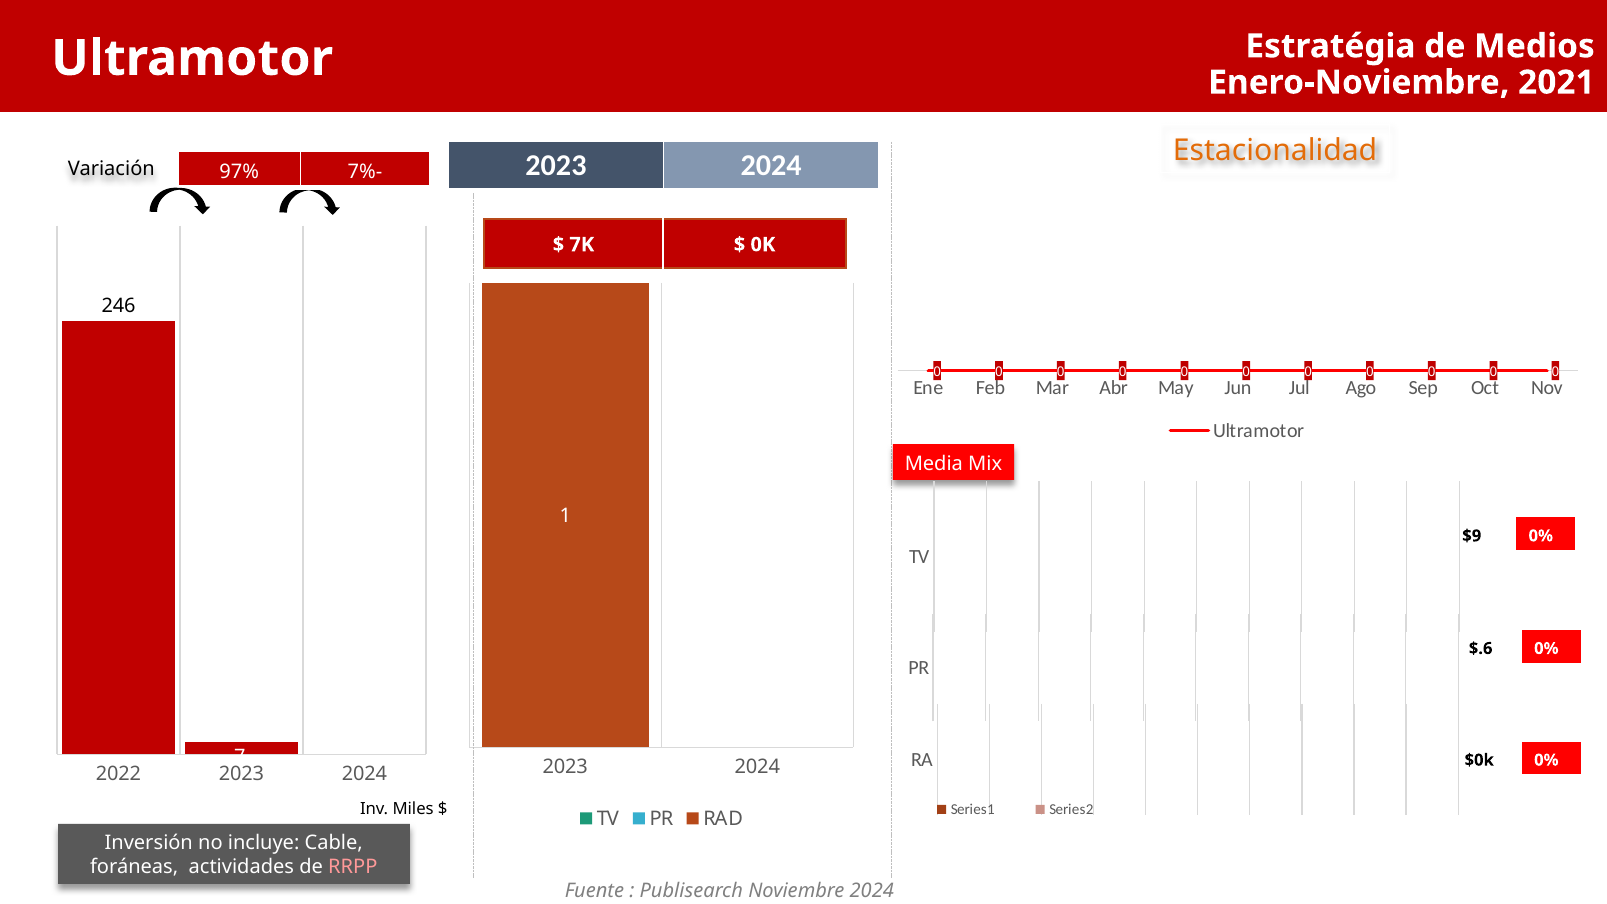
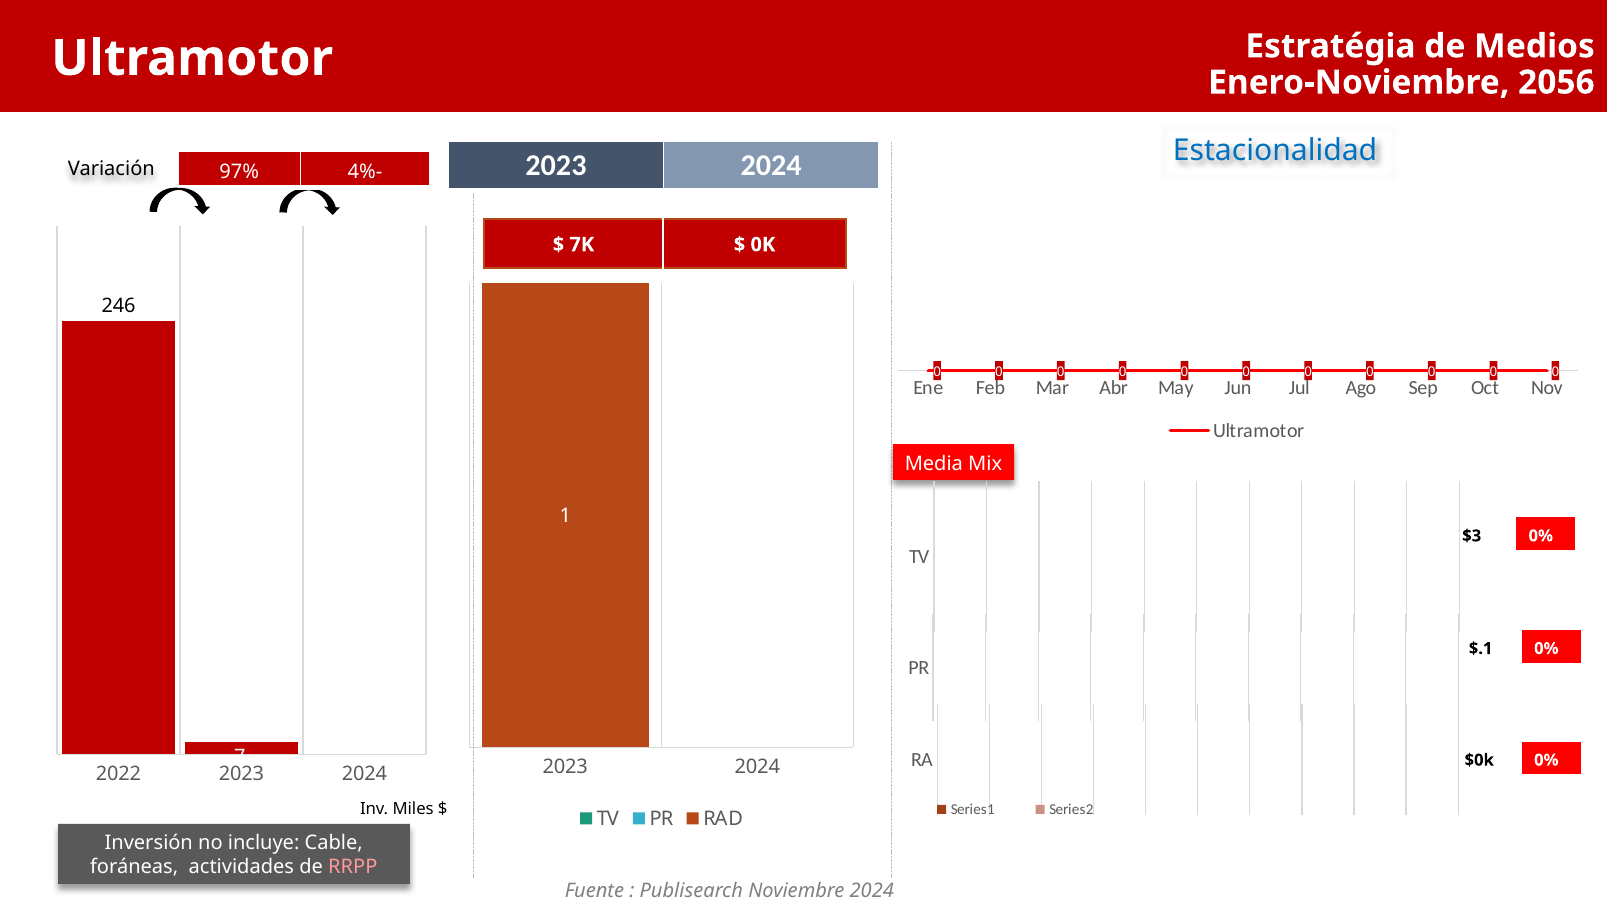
2021: 2021 -> 2056 (1556, 82)
Estacionalidad colour: orange -> blue (1275, 151)
7%-: 7%- -> 4%- (365, 172)
$9: $9 -> $3 (1472, 536)
$.6: $.6 -> $.1 (1481, 648)
